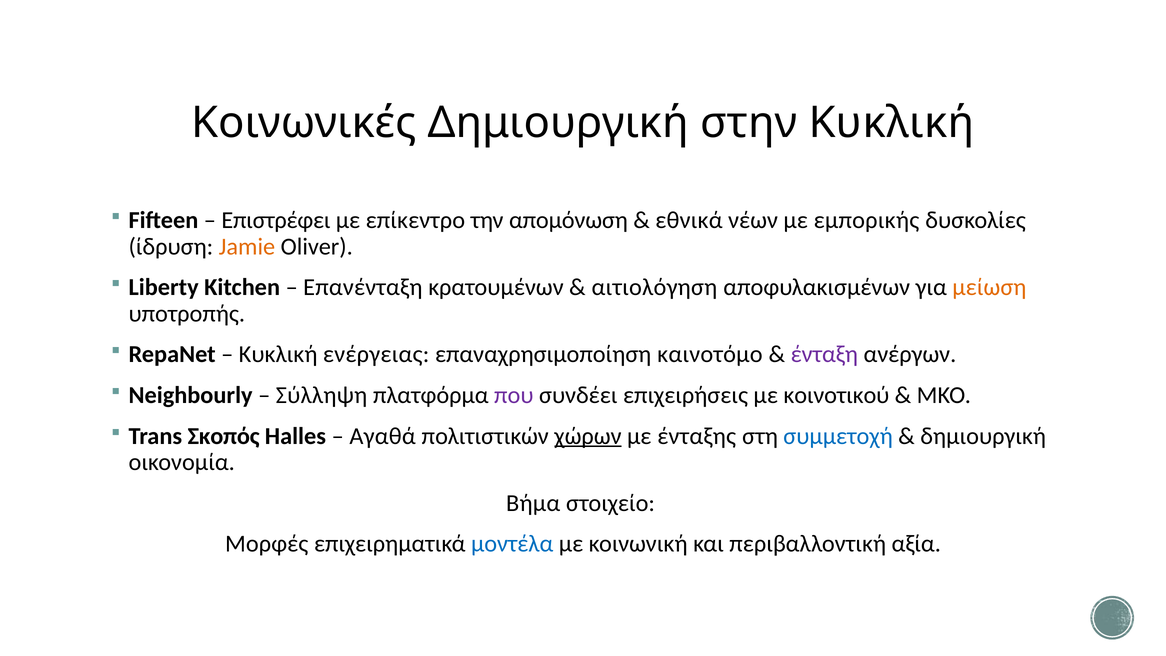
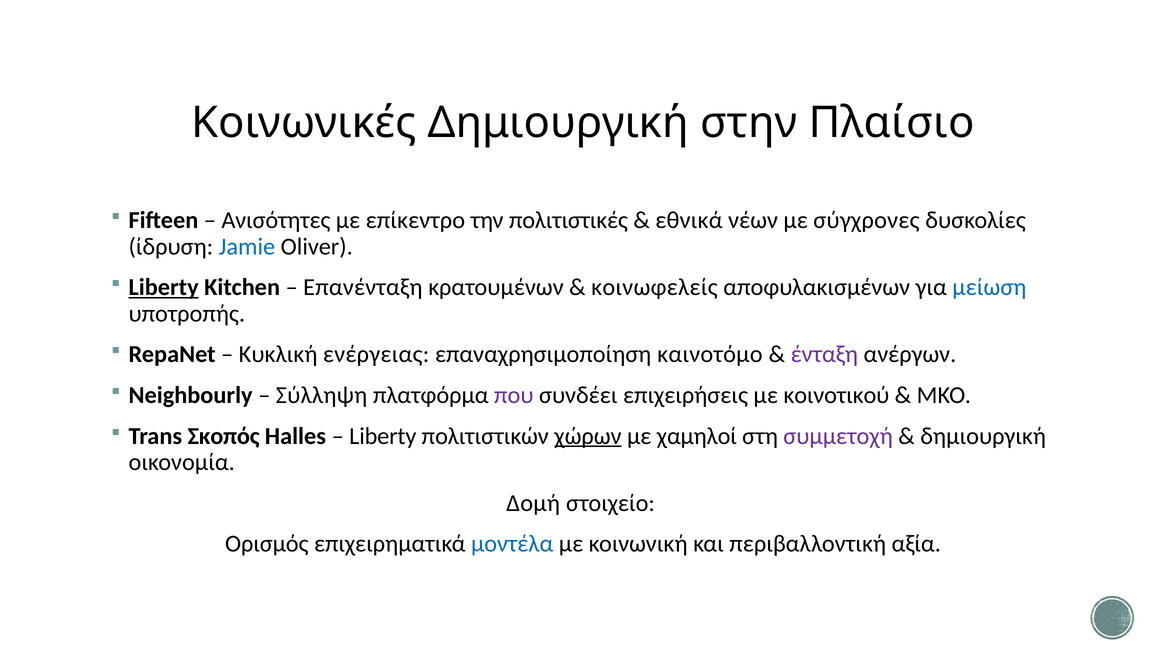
στην Κυκλική: Κυκλική -> Πλαίσιο (892, 123)
Επιστρέφει: Επιστρέφει -> Ανισότητες (276, 220)
απομόνωση: απομόνωση -> πολιτιστικές (568, 220)
εμπορικής: εμπορικής -> σύγχρονες (866, 220)
Jamie colour: orange -> blue (247, 246)
Liberty underline: none -> present (164, 287)
αιτιολόγηση: αιτιολόγηση -> κοινωφελείς (654, 287)
μείωση colour: orange -> blue (989, 287)
Αγαθά: Αγαθά -> Liberty (383, 436)
ένταξης: ένταξης -> χαμηλοί (697, 436)
συμμετοχή colour: blue -> purple (838, 436)
Βήμα: Βήμα -> Δομή (533, 503)
Μορφές: Μορφές -> Ορισμός (267, 544)
